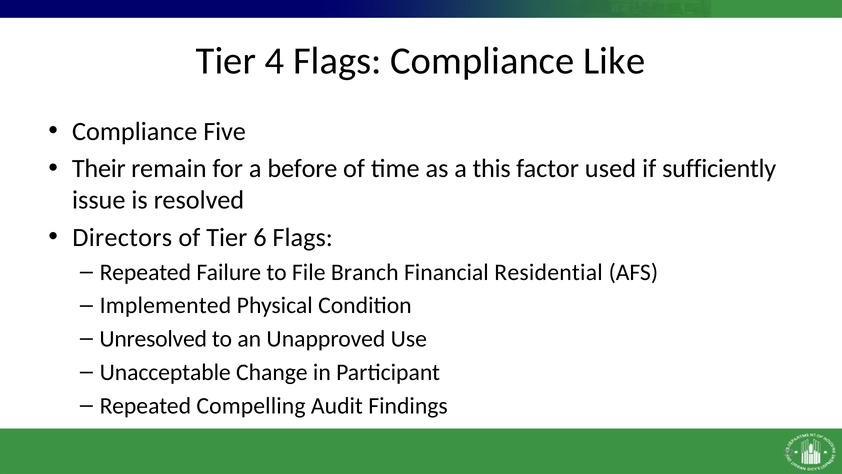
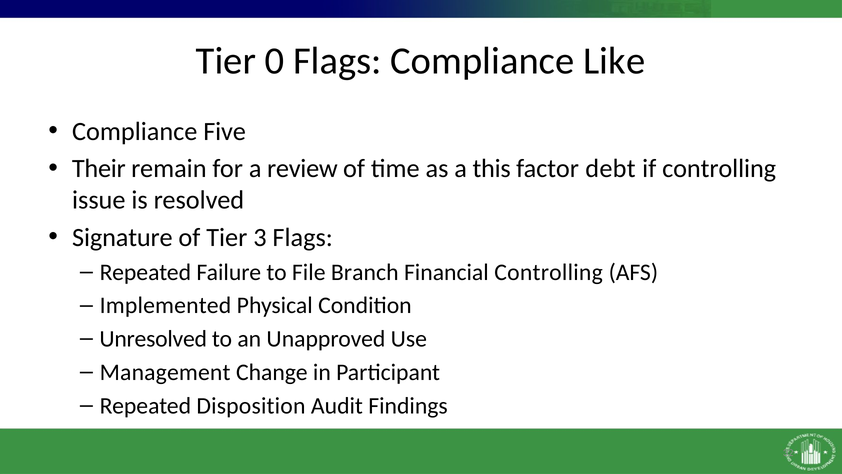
4: 4 -> 0 (275, 61)
before: before -> review (302, 168)
used: used -> debt (610, 168)
if sufficiently: sufficiently -> controlling (719, 168)
Directors: Directors -> Signature (122, 237)
6: 6 -> 3 (260, 237)
Financial Residential: Residential -> Controlling (549, 272)
Unacceptable: Unacceptable -> Management (165, 372)
Compelling: Compelling -> Disposition (251, 405)
